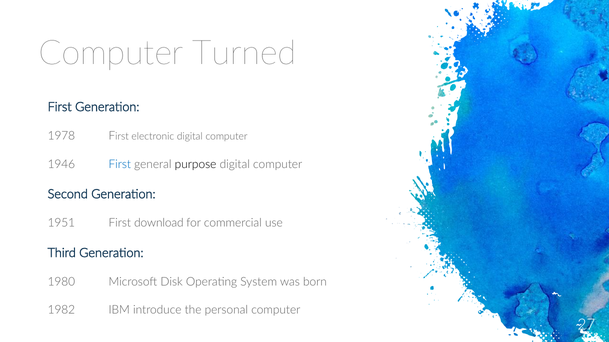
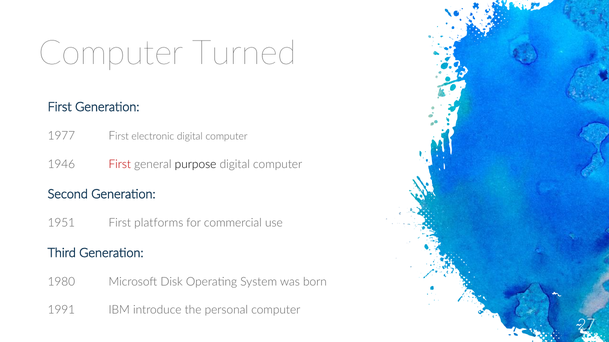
1978: 1978 -> 1977 (61, 136)
First colour: blue -> red (120, 164)
download: download -> platforms (159, 223)
1982: 1982 -> 1991 (61, 311)
